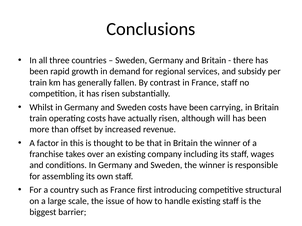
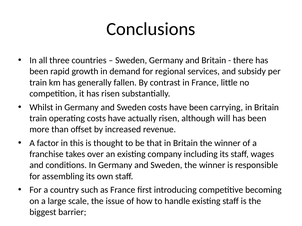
France staff: staff -> little (229, 83)
structural: structural -> becoming (263, 190)
